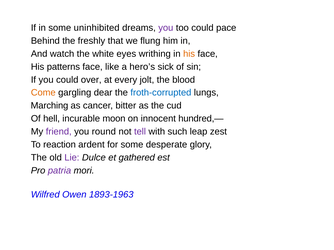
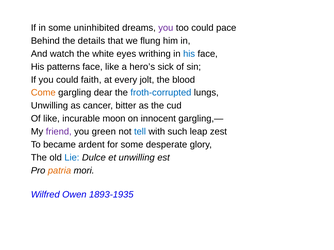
freshly: freshly -> details (91, 41)
his colour: orange -> blue (189, 54)
over: over -> faith (91, 80)
Marching: Marching -> Unwilling (49, 106)
Of hell: hell -> like (51, 119)
hundred,—: hundred,— -> gargling,— (201, 119)
round: round -> green (104, 132)
tell colour: purple -> blue (140, 132)
reaction: reaction -> became (60, 145)
Lie colour: purple -> blue (72, 158)
et gathered: gathered -> unwilling (137, 158)
patria colour: purple -> orange (60, 171)
1893-1963: 1893-1963 -> 1893-1935 (111, 195)
